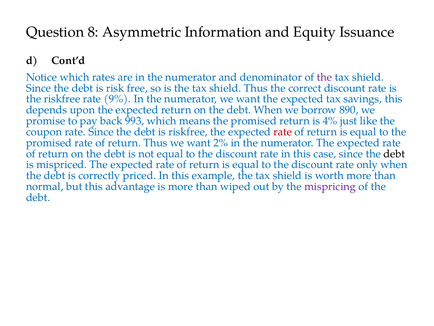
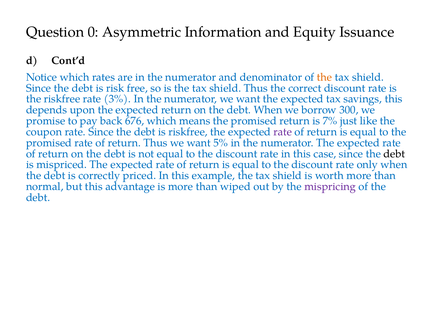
8: 8 -> 0 (93, 32)
the colour: purple -> orange (325, 77)
9%: 9% -> 3% (117, 99)
890: 890 -> 300 (349, 110)
993: 993 -> 676 (135, 121)
4%: 4% -> 7% (330, 121)
rate colour: red -> purple (283, 132)
2%: 2% -> 5% (221, 143)
